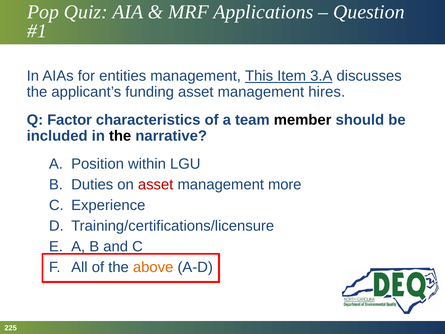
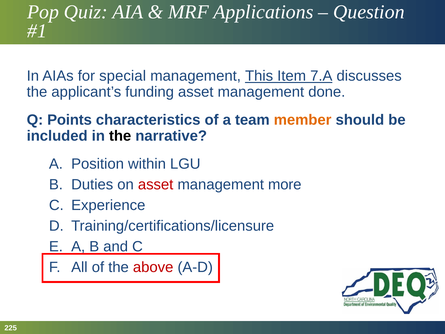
entities: entities -> special (123, 76)
3.A: 3.A -> 7.A (321, 76)
hires: hires -> done (327, 92)
Factor: Factor -> Points (70, 120)
member colour: black -> orange (303, 120)
above colour: orange -> red (153, 267)
